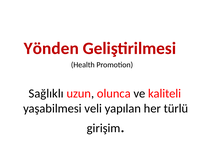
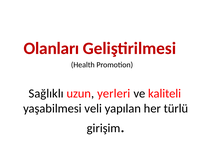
Yönden: Yönden -> Olanları (51, 48)
olunca: olunca -> yerleri (114, 93)
